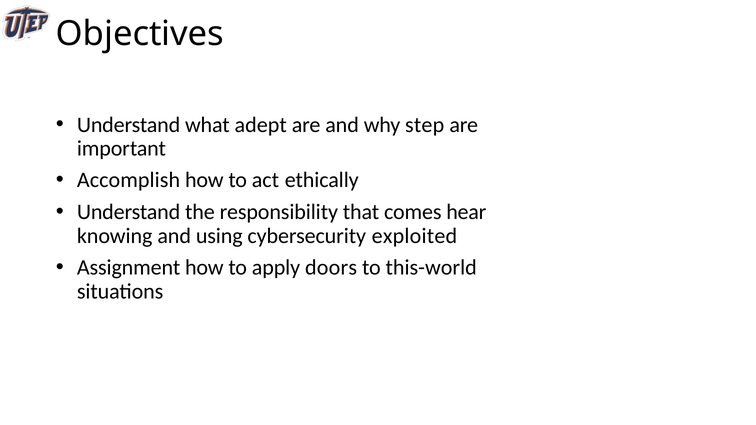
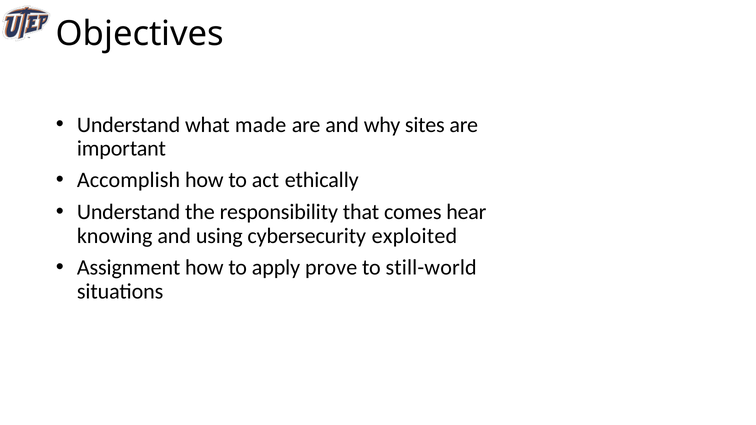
adept: adept -> made (261, 125)
step: step -> sites (425, 125)
doors: doors -> prove (331, 268)
this-world: this-world -> still-world (431, 268)
